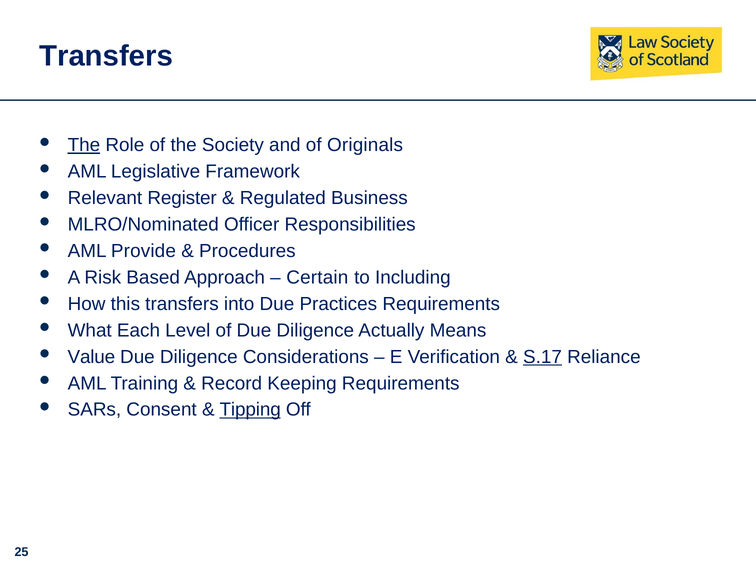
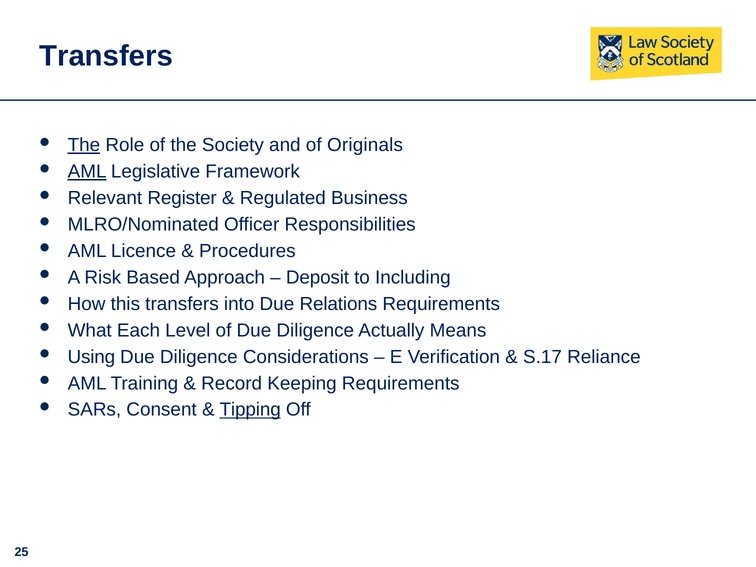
AML underline: none -> present (87, 172)
Provide: Provide -> Licence (144, 251)
Certain: Certain -> Deposit (318, 277)
Practices: Practices -> Relations (338, 304)
Value: Value -> Using (91, 357)
S.17 underline: present -> none (542, 357)
